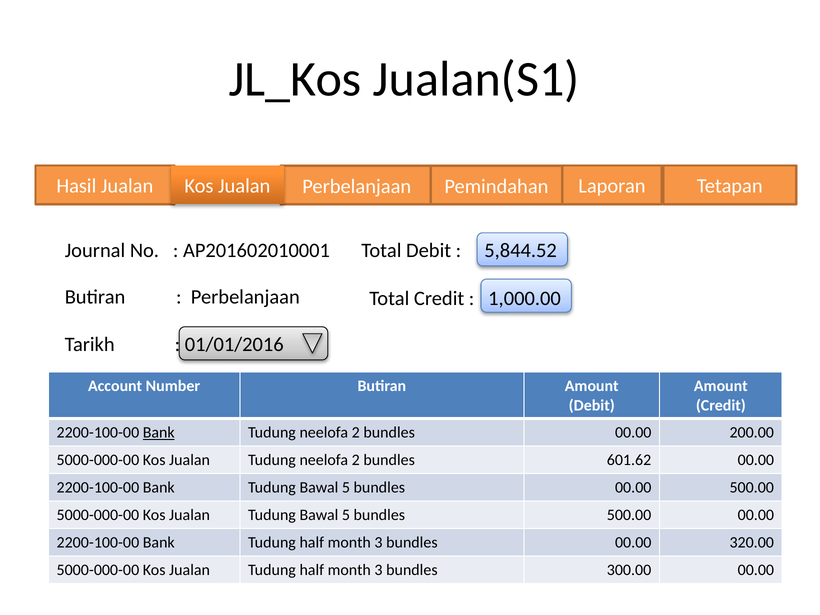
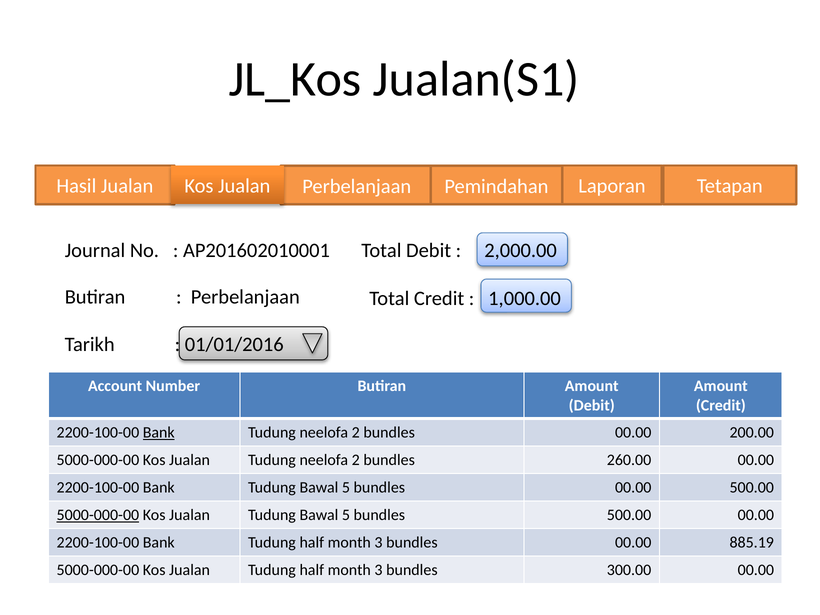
5,844.52: 5,844.52 -> 2,000.00 (521, 251)
601.62: 601.62 -> 260.00 (629, 460)
5000-000-00 underline: none -> present (98, 515)
320.00: 320.00 -> 885.19 (752, 542)
